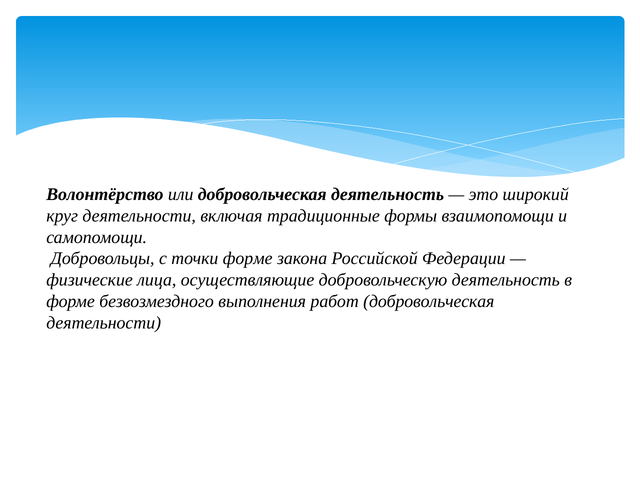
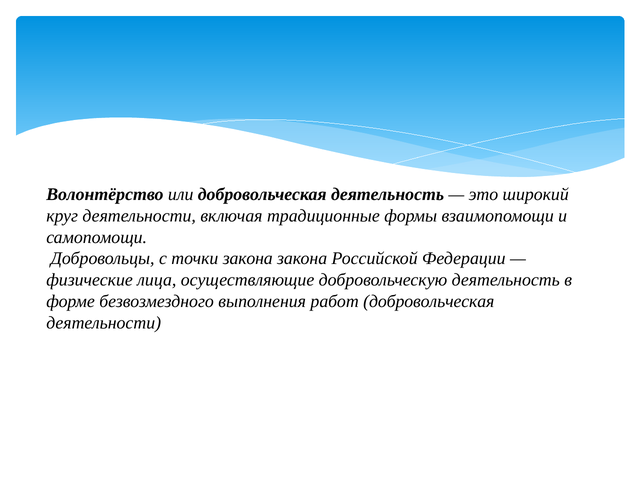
точки форме: форме -> закона (248, 259)
